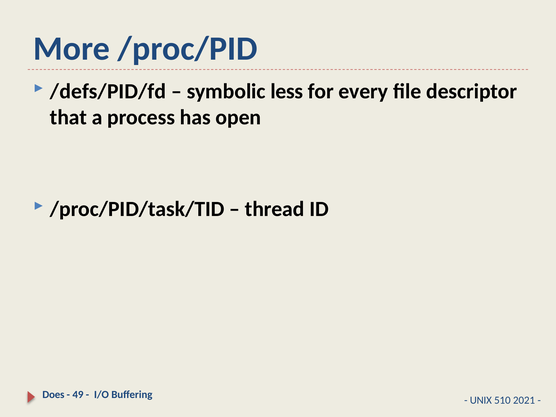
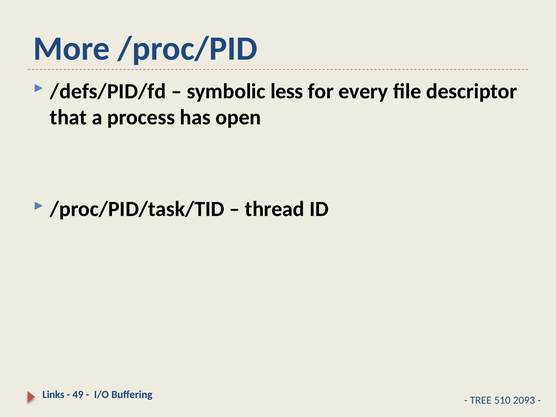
Does: Does -> Links (53, 395)
UNIX: UNIX -> TREE (481, 400)
2021: 2021 -> 2093 (524, 400)
